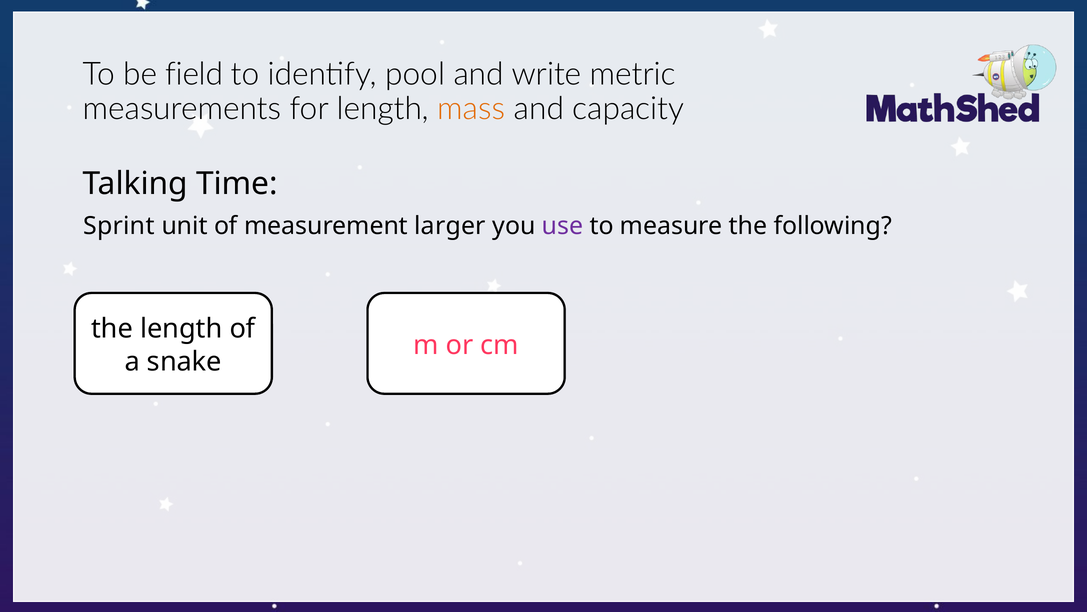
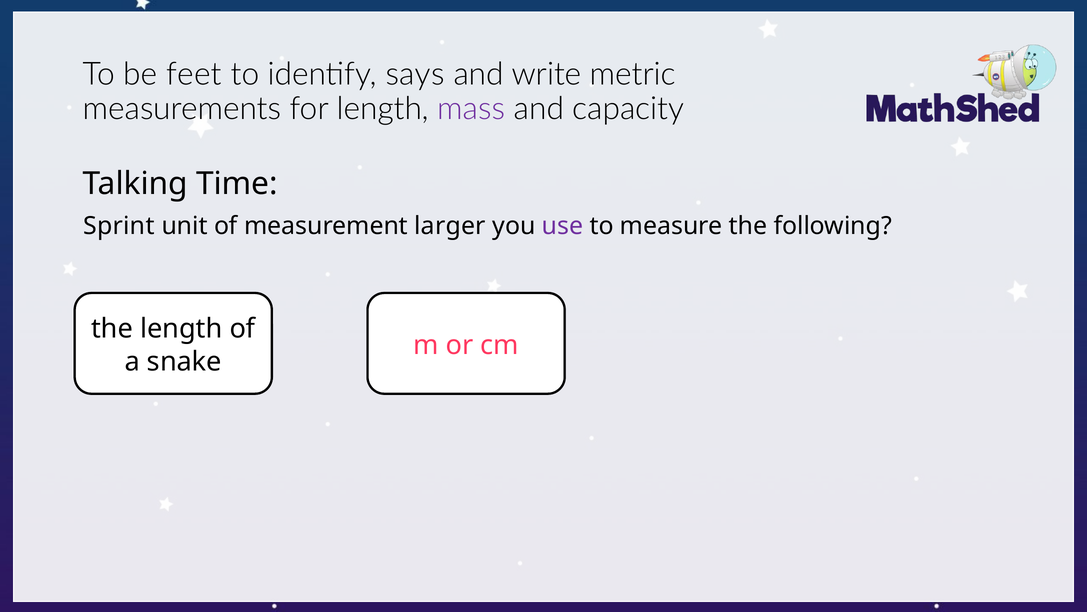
field: field -> feet (194, 74)
pool: pool -> says (415, 74)
mass colour: orange -> purple (471, 108)
